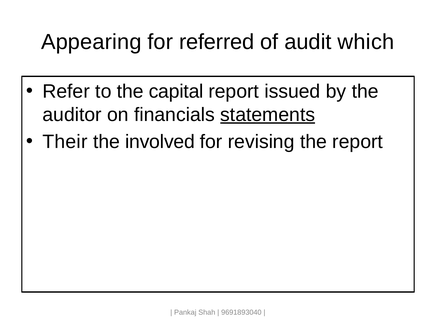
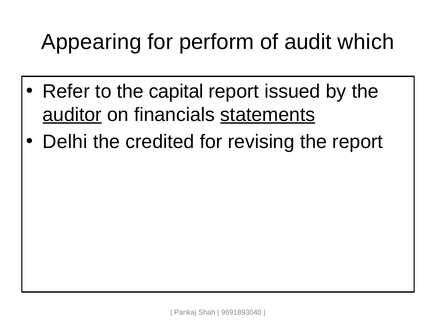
referred: referred -> perform (217, 42)
auditor underline: none -> present (72, 115)
Their: Their -> Delhi (65, 142)
involved: involved -> credited (160, 142)
